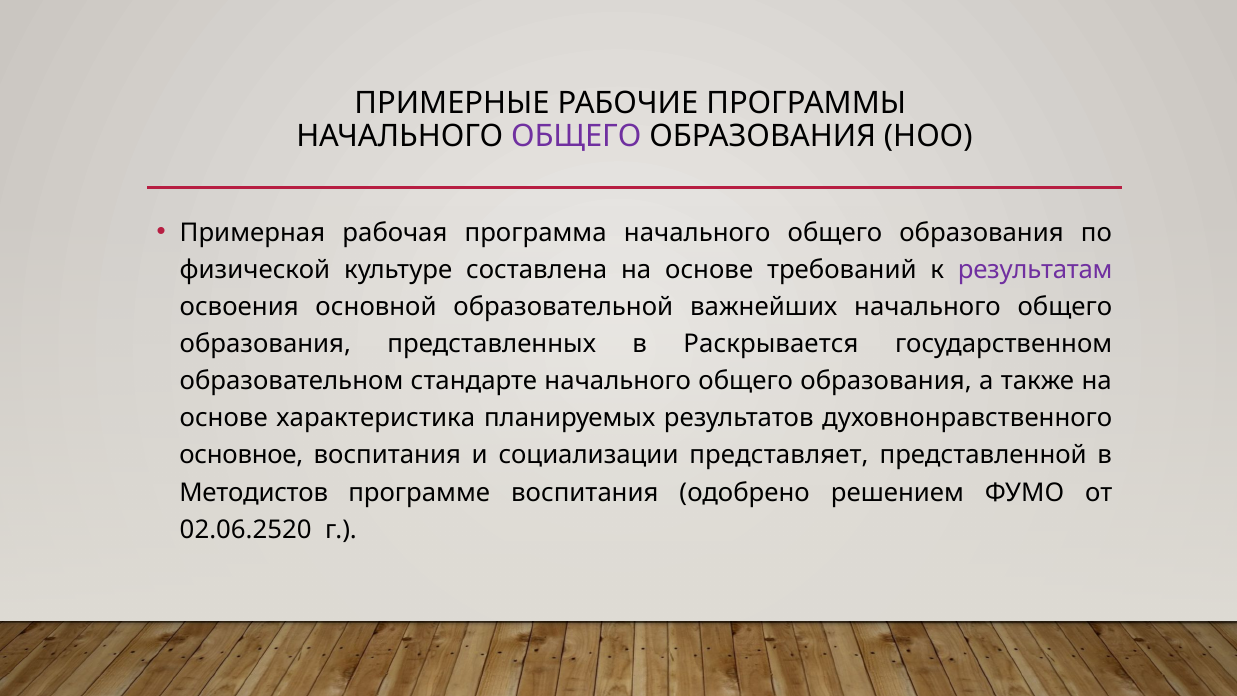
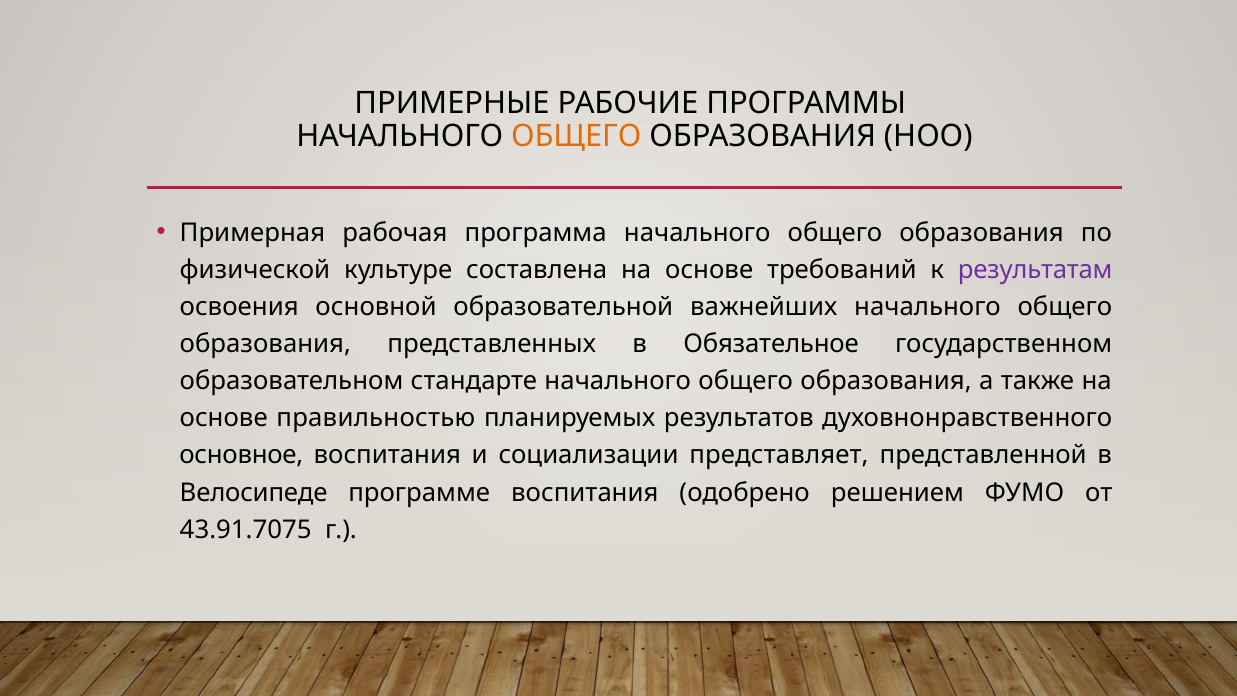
ОБЩЕГО colour: purple -> orange (576, 136)
Раскрывается: Раскрывается -> Обязательное (771, 344)
характеристика: характеристика -> правильностью (376, 418)
Методистов: Методистов -> Велосипеде (254, 492)
02.06.2520: 02.06.2520 -> 43.91.7075 (246, 529)
